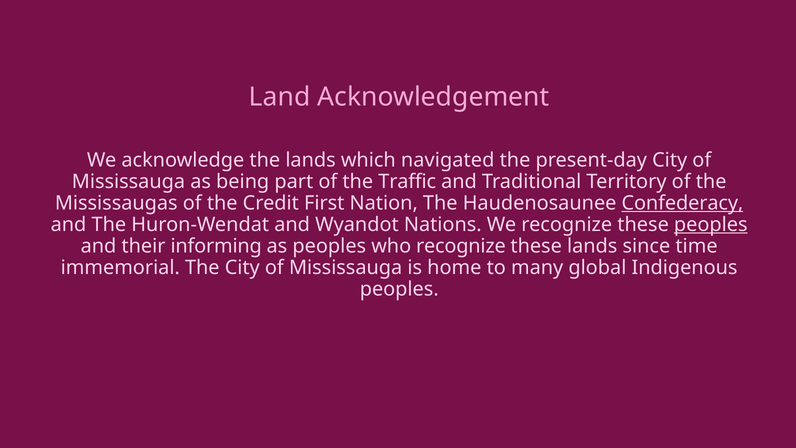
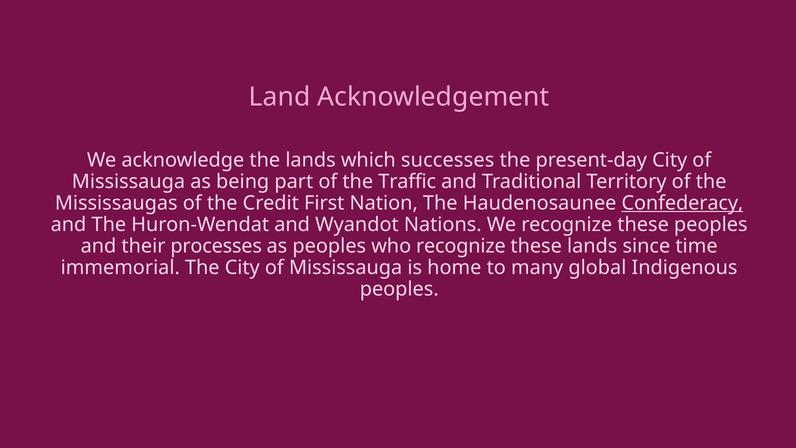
navigated: navigated -> successes (448, 160)
peoples underline: present -> none (711, 224)
informing: informing -> processes (216, 246)
